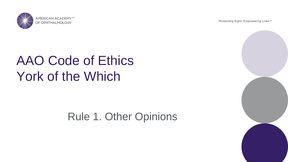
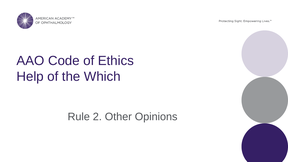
York: York -> Help (30, 77)
1: 1 -> 2 (97, 117)
